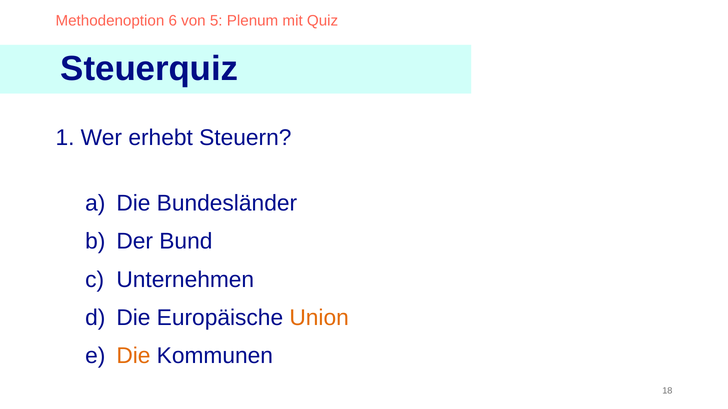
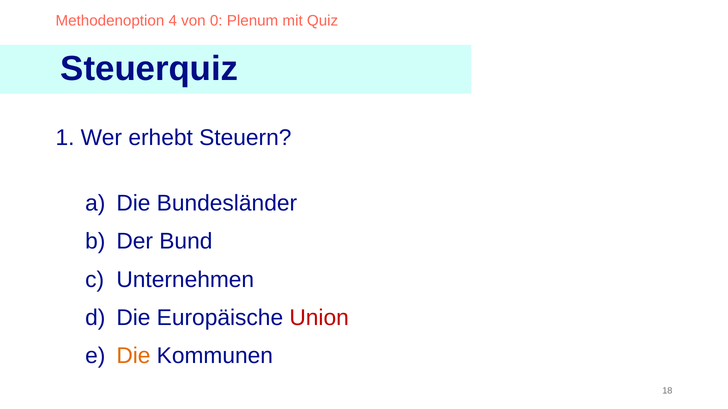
6: 6 -> 4 (173, 21)
5: 5 -> 0 (216, 21)
Union colour: orange -> red (319, 318)
